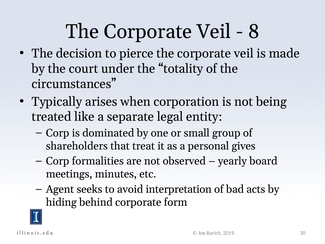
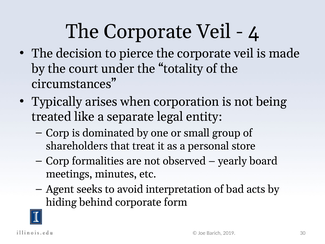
8: 8 -> 4 (254, 31)
gives: gives -> store (244, 146)
